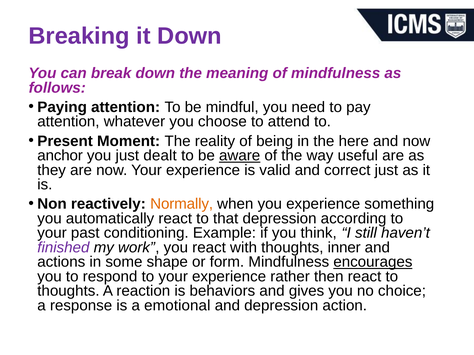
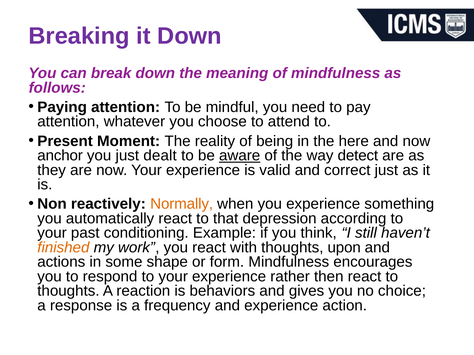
useful: useful -> detect (358, 156)
finished colour: purple -> orange (63, 248)
inner: inner -> upon (344, 248)
encourages underline: present -> none (373, 262)
emotional: emotional -> frequency (177, 306)
and depression: depression -> experience (281, 306)
